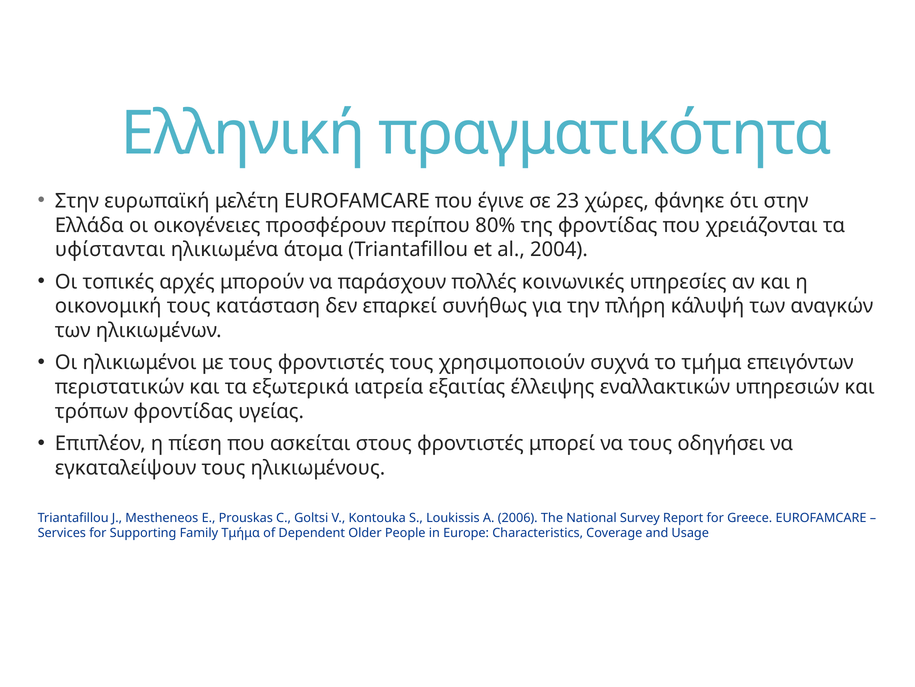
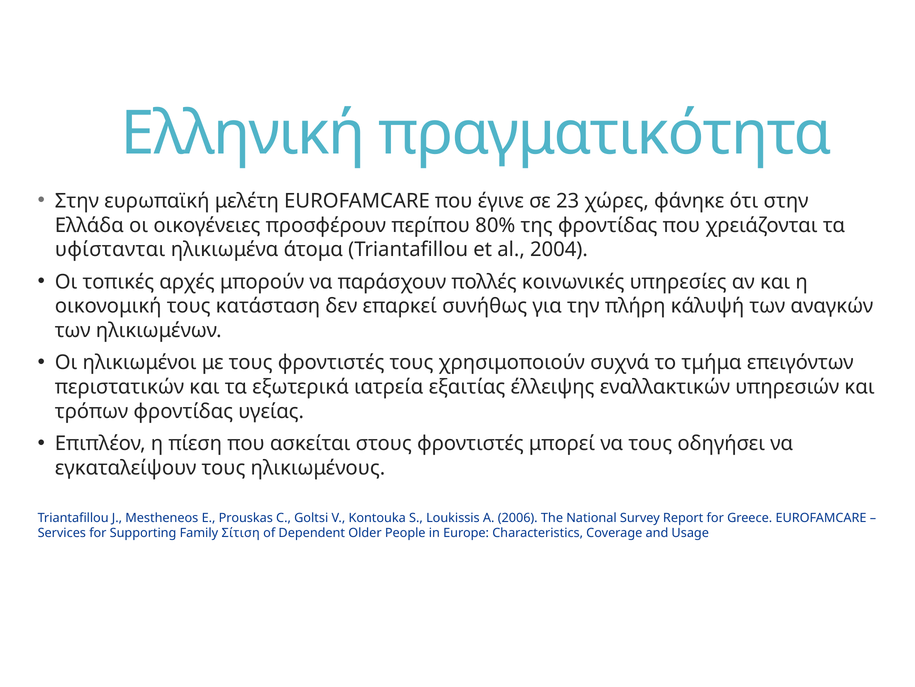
Family Τμήμα: Τμήμα -> Σίτιση (241, 533)
